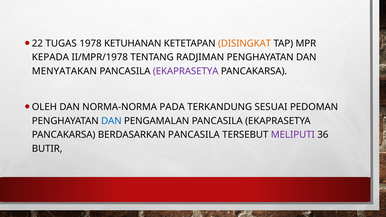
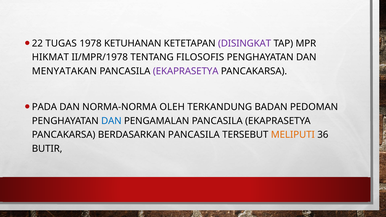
DISINGKAT colour: orange -> purple (245, 43)
KEPADA: KEPADA -> HIKMAT (50, 57)
RADJIMAN: RADJIMAN -> FILOSOFIS (200, 57)
OLEH: OLEH -> PADA (44, 107)
PADA: PADA -> OLEH (172, 107)
SESUAI: SESUAI -> BADAN (271, 107)
MELIPUTI colour: purple -> orange (293, 135)
